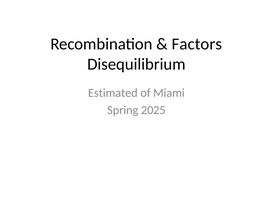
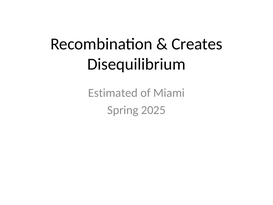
Factors: Factors -> Creates (197, 44)
